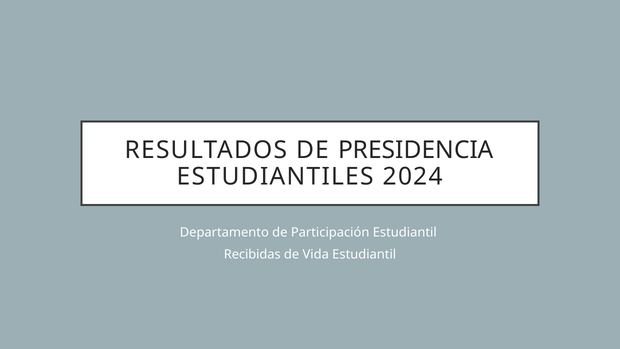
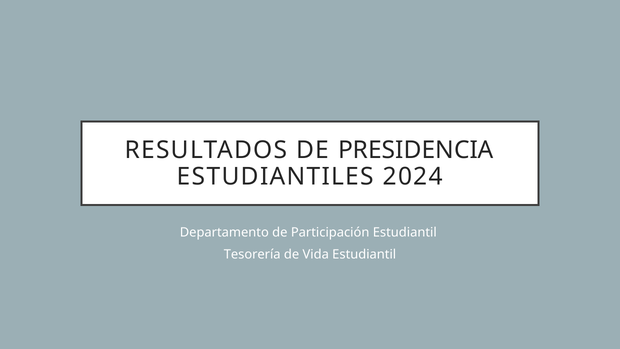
Recibidas: Recibidas -> Tesorería (252, 254)
